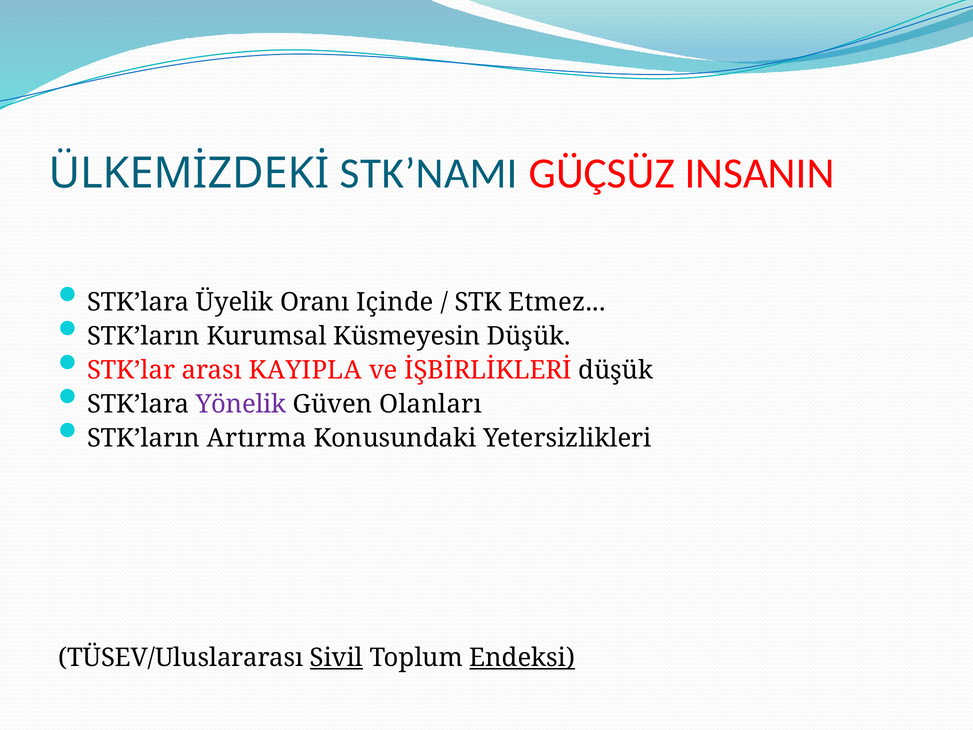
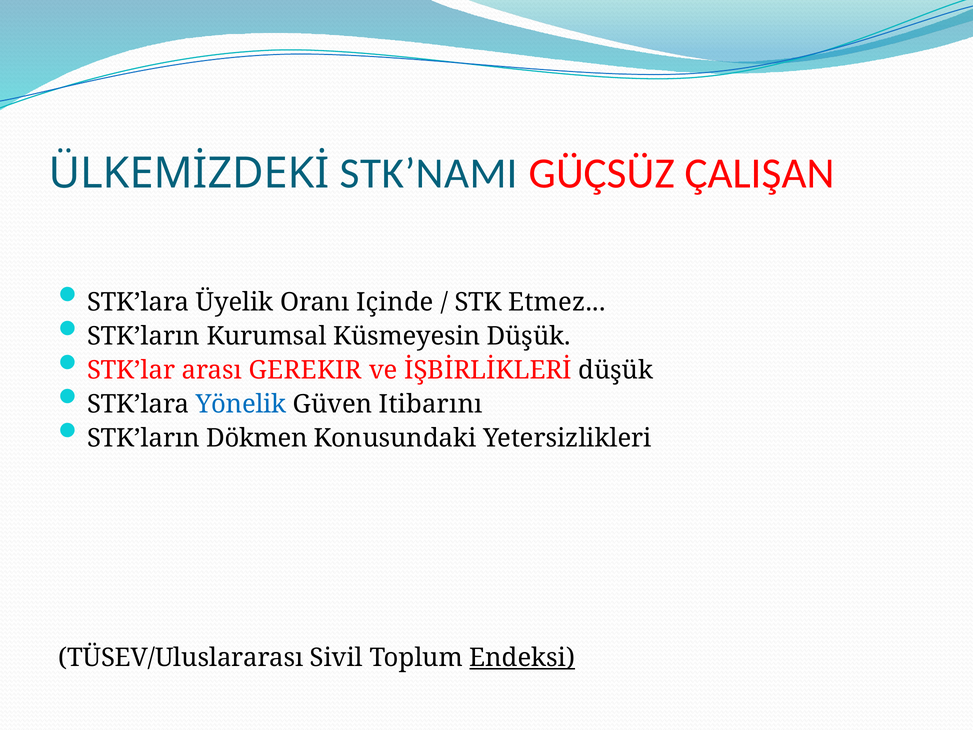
INSANIN: INSANIN -> ÇALIŞAN (759, 174)
KAYIPLA: KAYIPLA -> GEREKIR (305, 370)
Yönelik colour: purple -> blue (241, 404)
Olanları: Olanları -> Itibarını (431, 404)
Artırma: Artırma -> Dökmen (257, 438)
Sivil underline: present -> none (336, 658)
